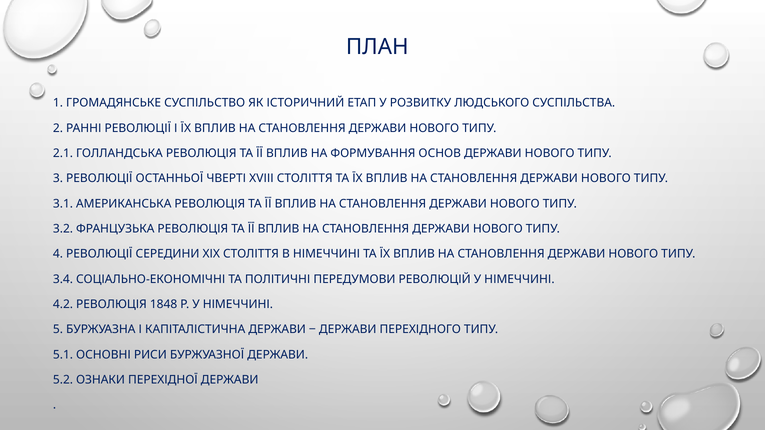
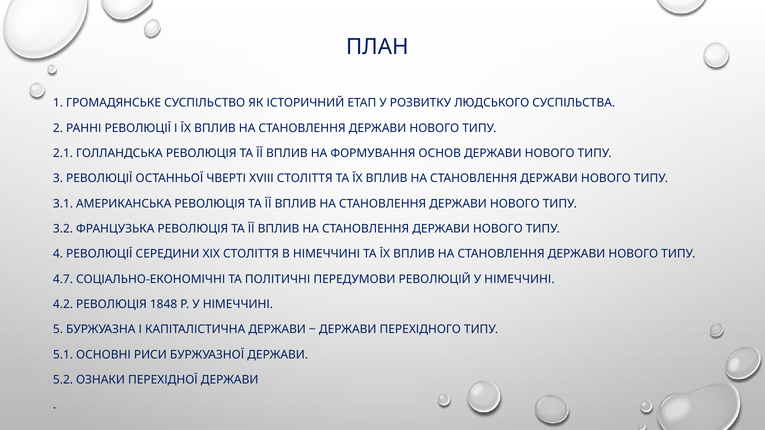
3.4: 3.4 -> 4.7 (63, 279)
